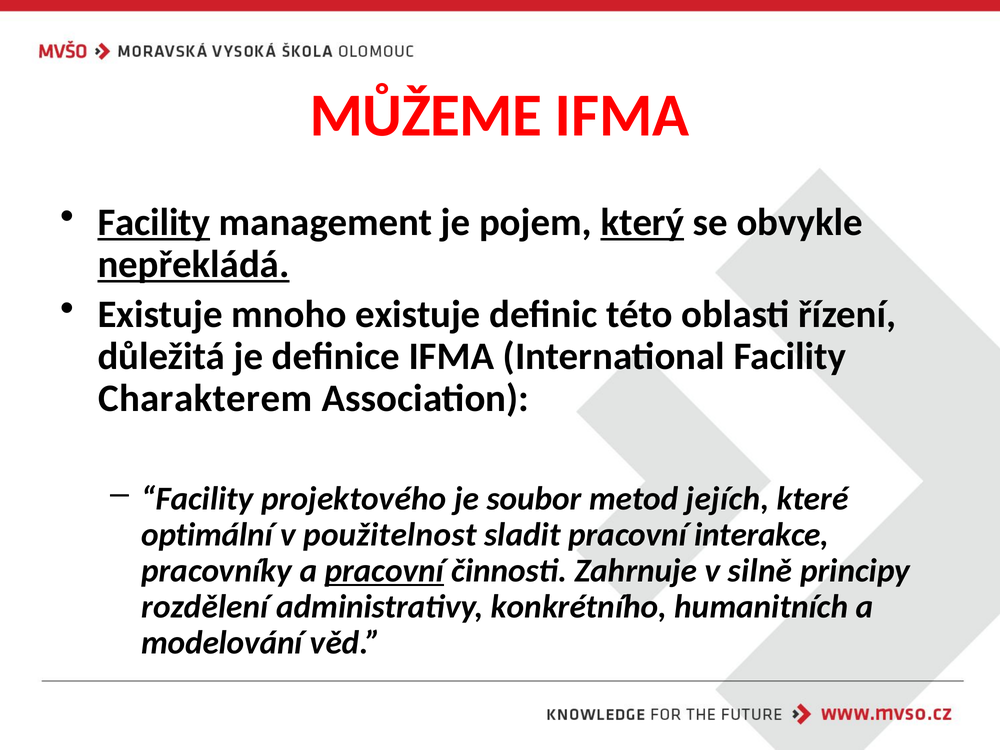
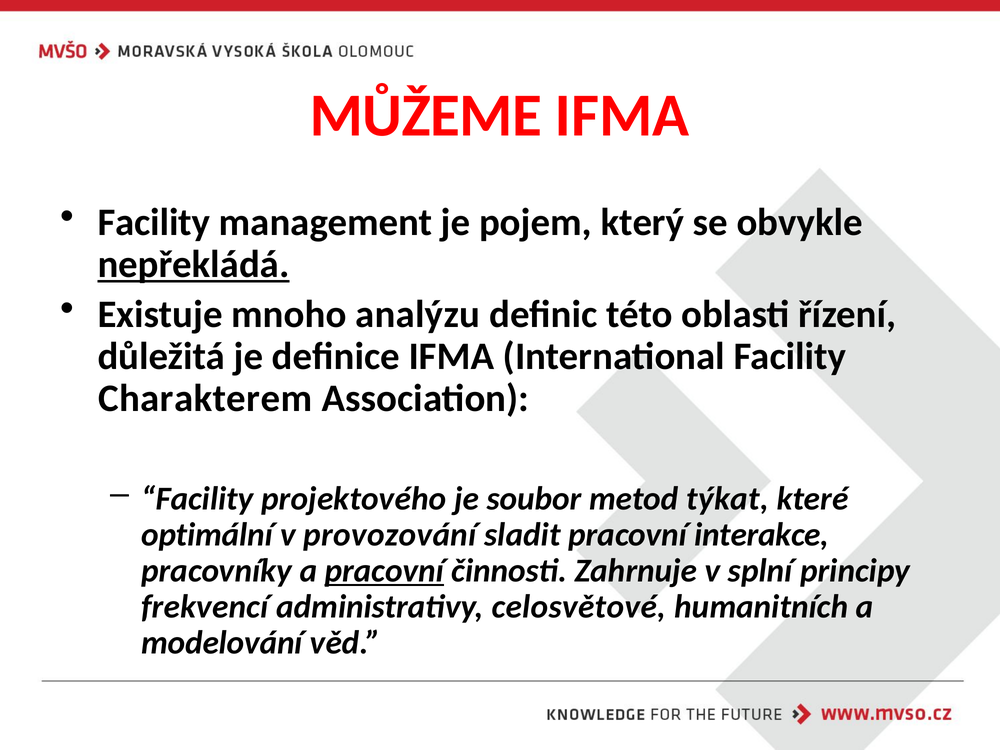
Facility underline: present -> none (154, 223)
který underline: present -> none (642, 223)
mnoho existuje: existuje -> analýzu (418, 315)
jejích: jejích -> týkat (727, 499)
použitelnost: použitelnost -> provozování (390, 535)
silně: silně -> splní (760, 571)
rozdělení: rozdělení -> frekvencí (205, 607)
konkrétního: konkrétního -> celosvětové (579, 607)
